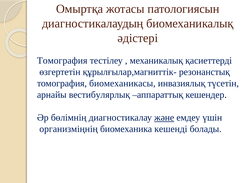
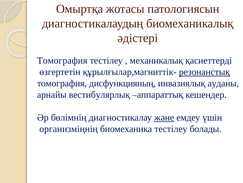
резонанстық underline: none -> present (204, 72)
биомеханикасы: биомеханикасы -> дисфункцияның (122, 83)
түсетін: түсетін -> ауданы (223, 83)
биомеханика кешенді: кешенді -> тестілеу (171, 128)
